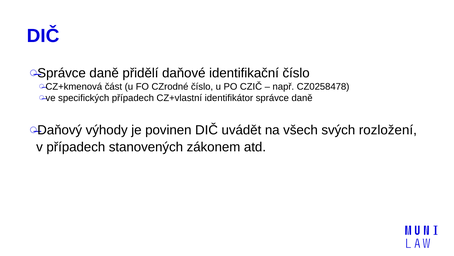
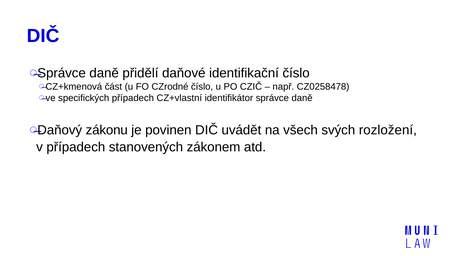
výhody: výhody -> zákonu (107, 130)
